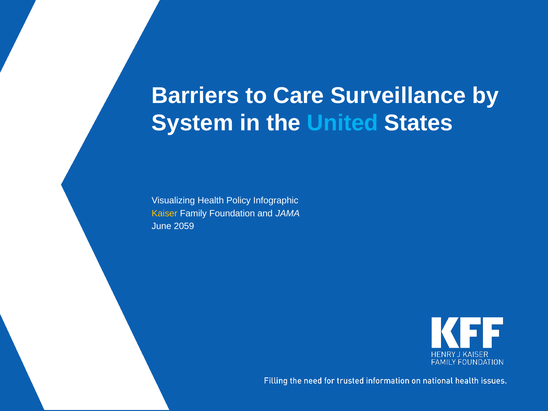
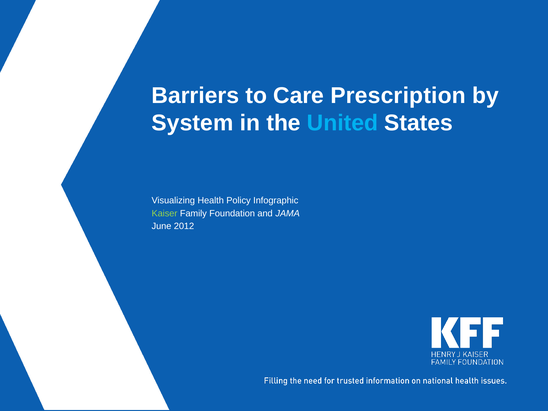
Surveillance: Surveillance -> Prescription (398, 96)
Kaiser colour: yellow -> light green (165, 213)
2059: 2059 -> 2012 (184, 226)
